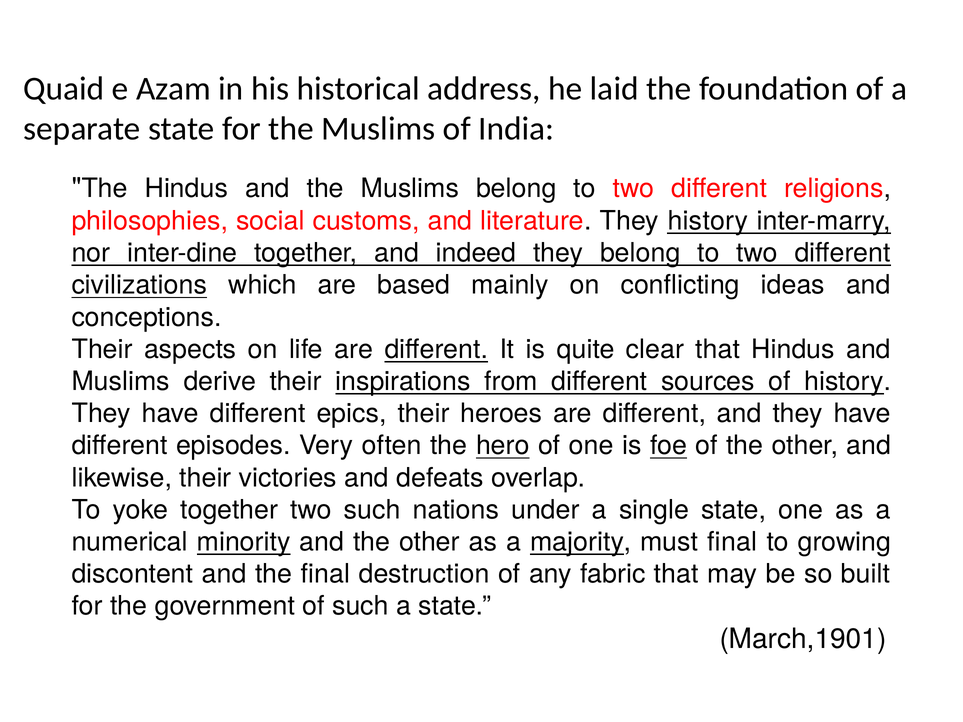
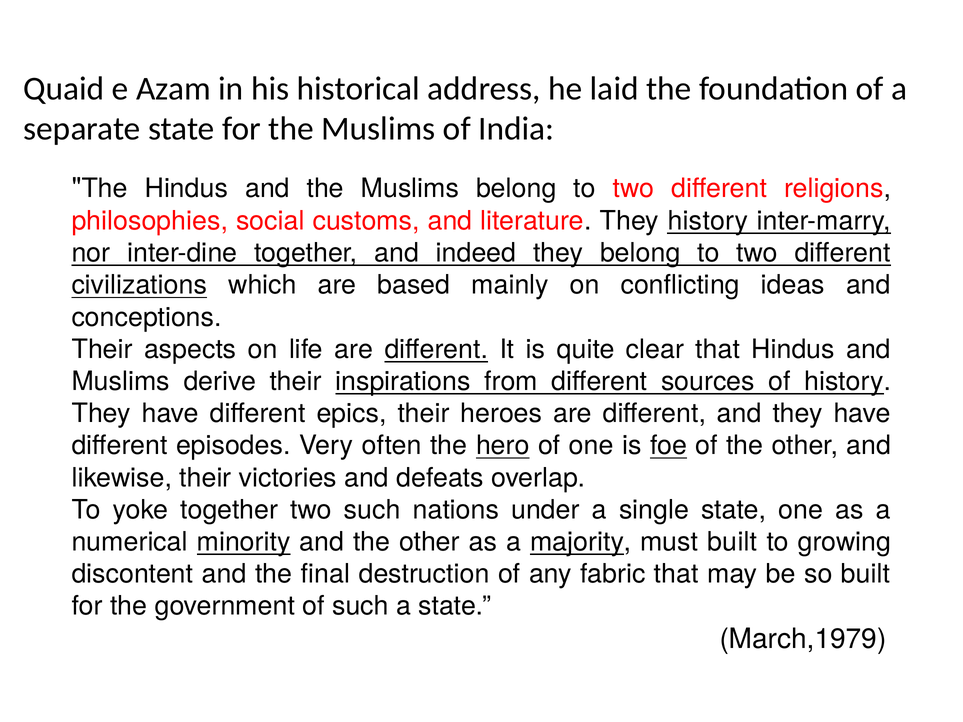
must final: final -> built (732, 542)
March,1901: March,1901 -> March,1979 (803, 639)
